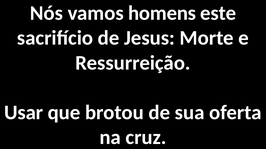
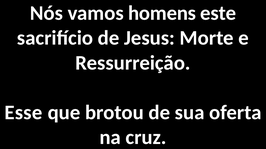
Usar: Usar -> Esse (23, 113)
